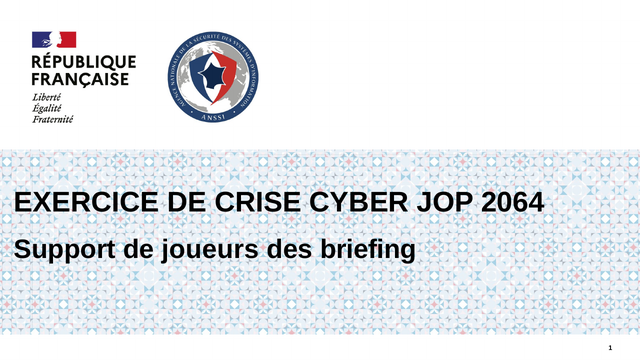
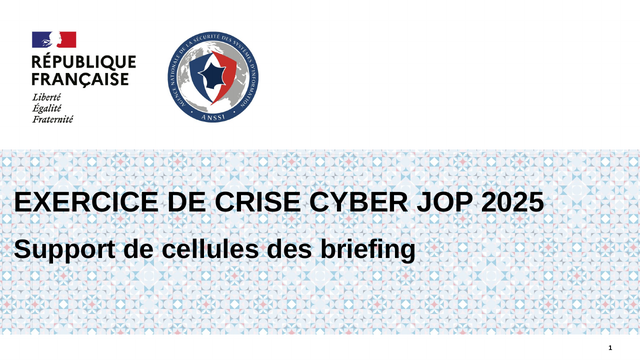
2064: 2064 -> 2025 (513, 202)
joueurs: joueurs -> cellules (210, 249)
